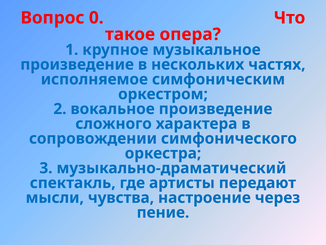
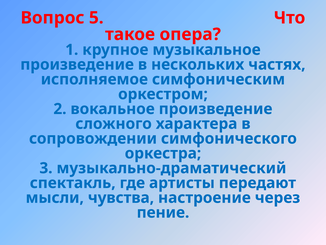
0: 0 -> 5 (96, 18)
